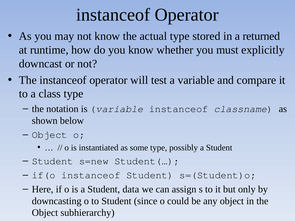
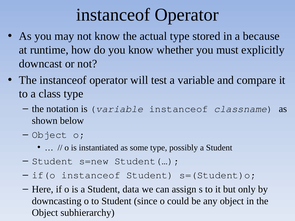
returned: returned -> because (261, 36)
